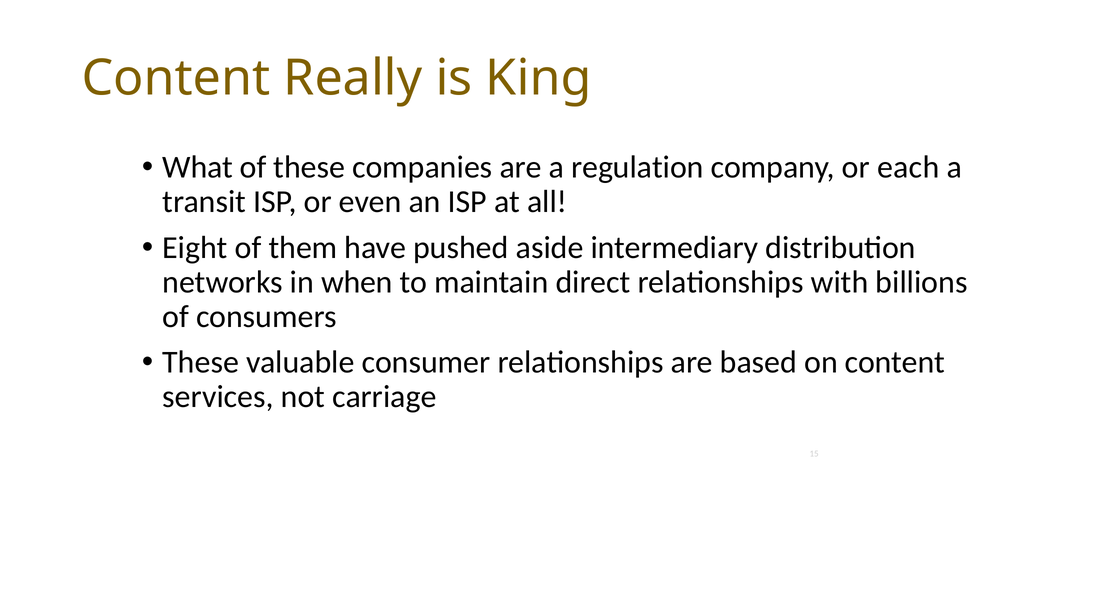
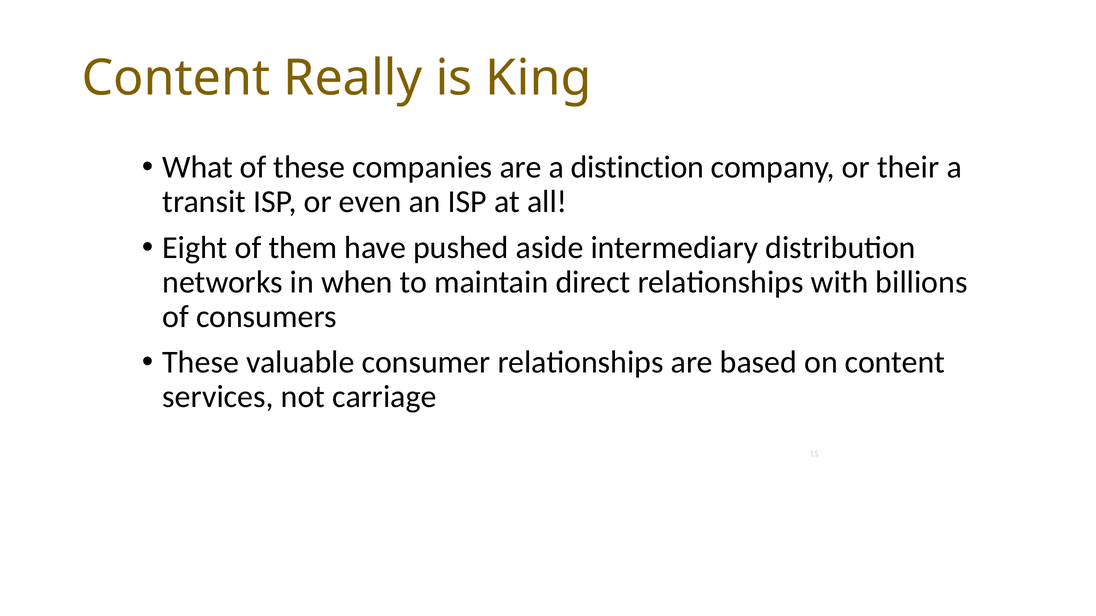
regulation: regulation -> distinction (637, 168)
each: each -> their (908, 168)
